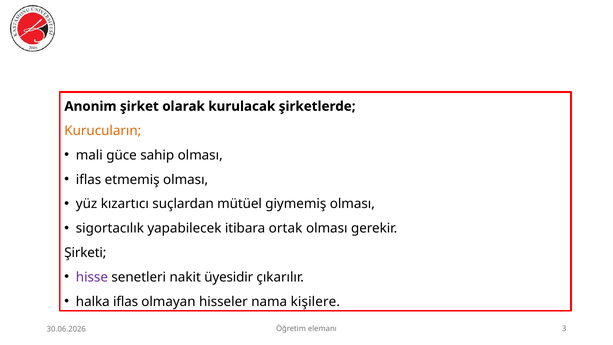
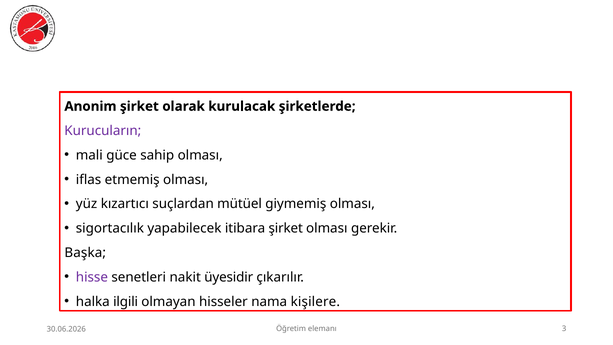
Kurucuların colour: orange -> purple (103, 131)
itibara ortak: ortak -> şirket (286, 228)
Şirketi: Şirketi -> Başka (85, 253)
halka iflas: iflas -> ilgili (126, 301)
